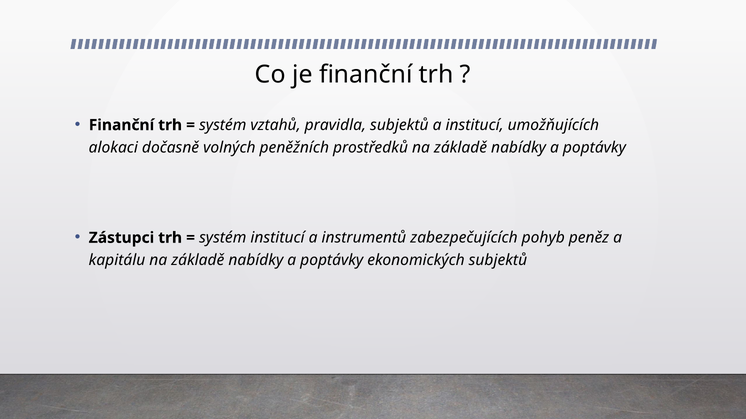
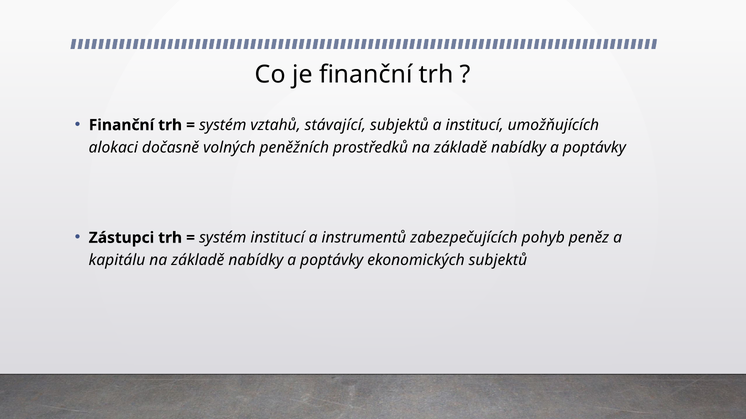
pravidla: pravidla -> stávající (335, 125)
